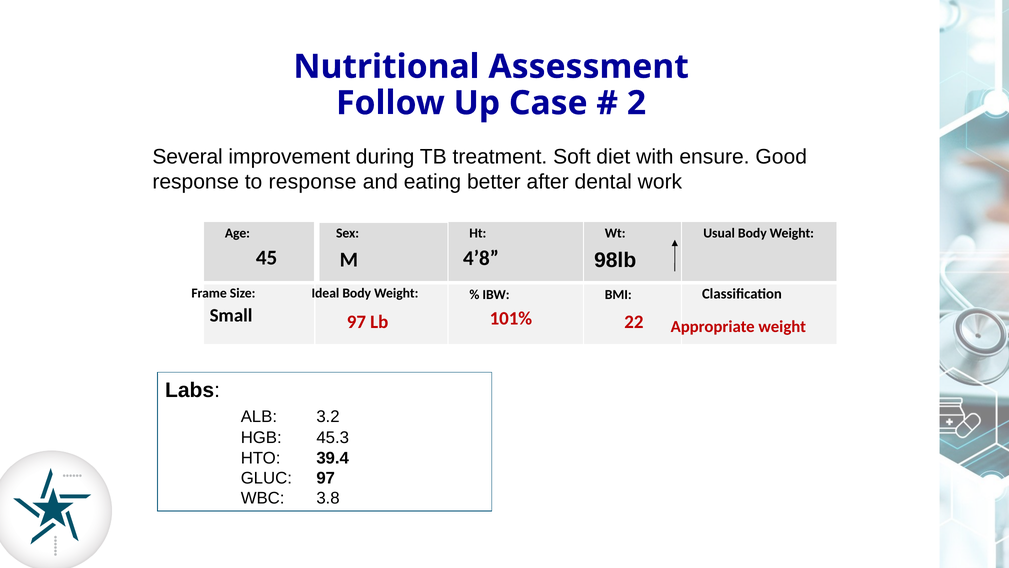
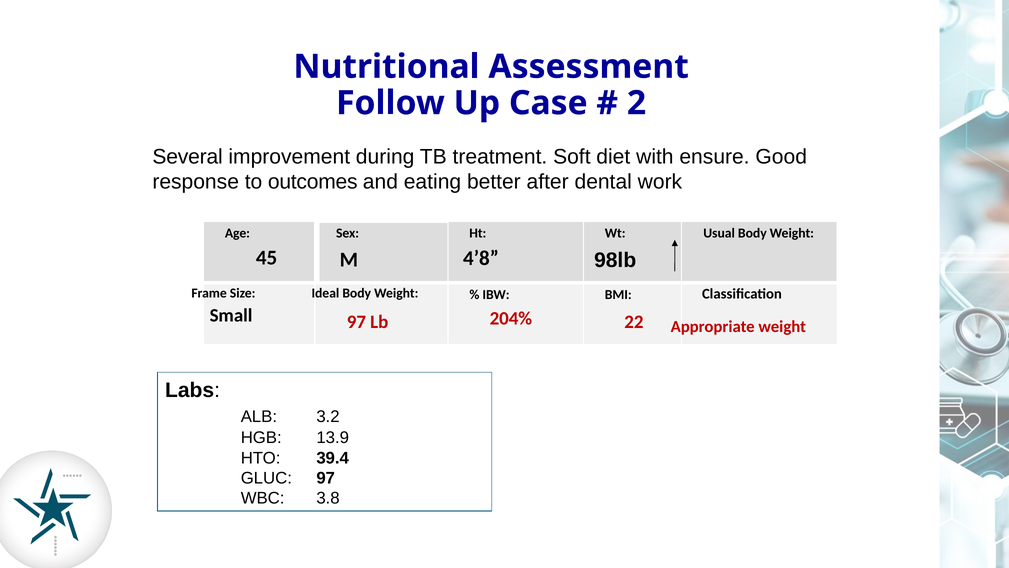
to response: response -> outcomes (313, 182)
101%: 101% -> 204% (511, 318)
45.3: 45.3 -> 13.9 (333, 437)
